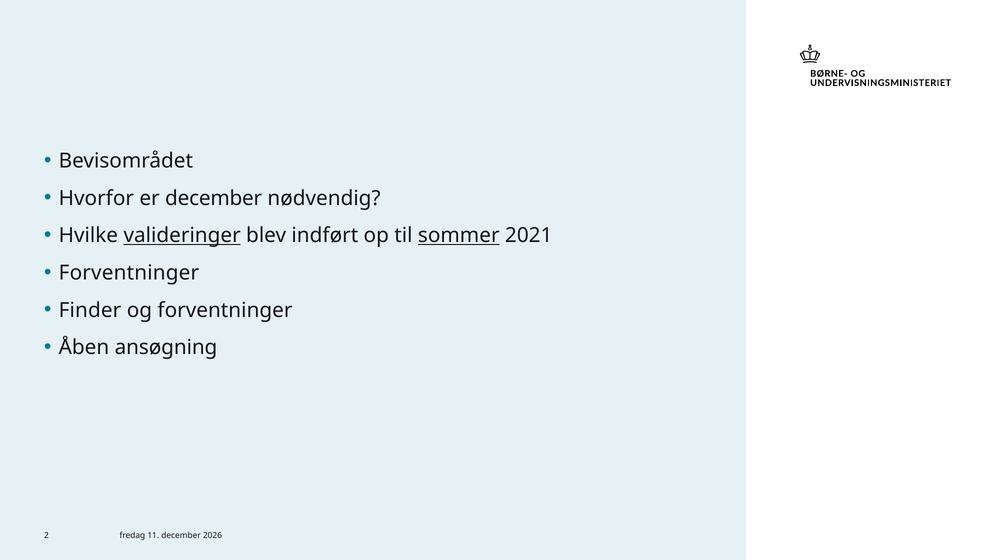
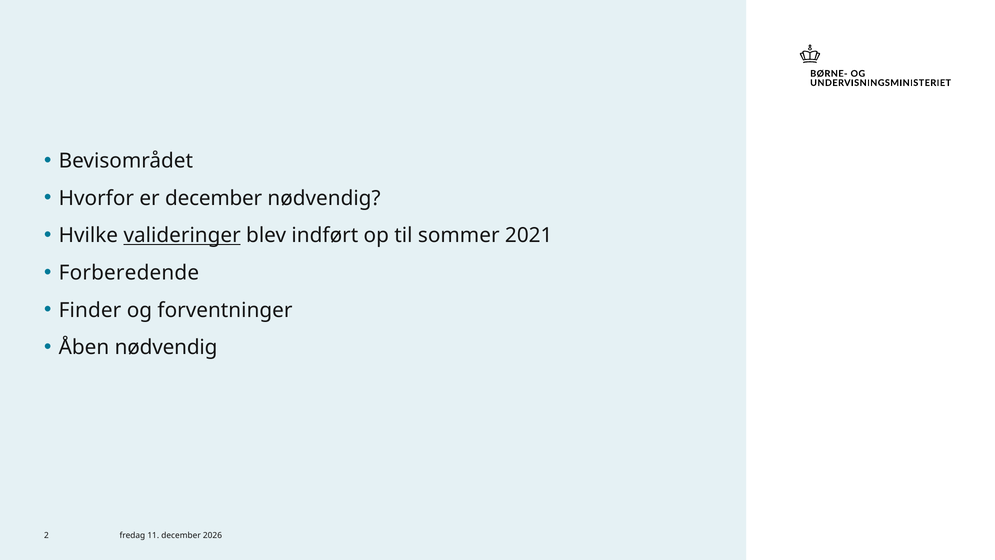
sommer underline: present -> none (459, 235)
Forventninger: Forventninger -> Forberedende (129, 273)
Åben ansøgning: ansøgning -> nødvendig (166, 347)
